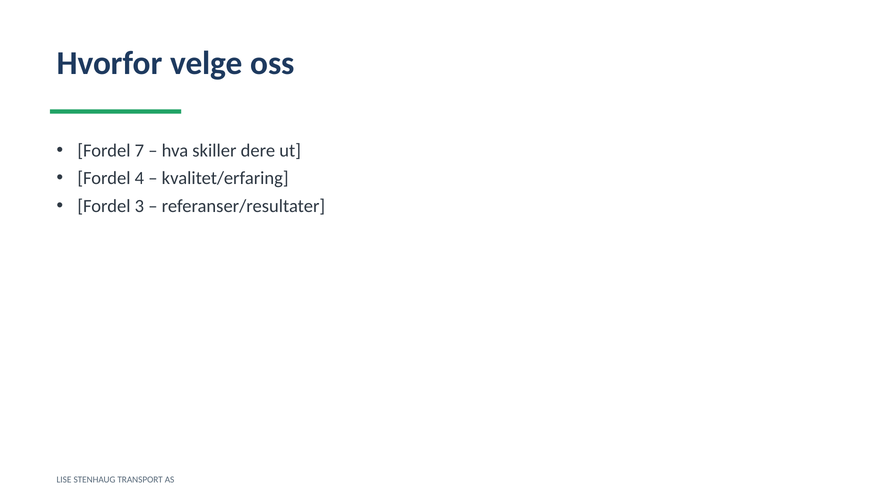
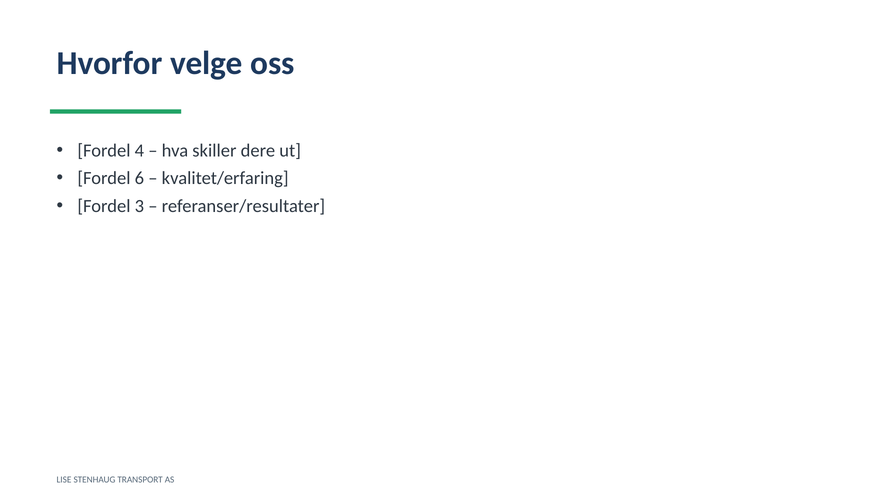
7: 7 -> 4 (139, 151)
4: 4 -> 6 (139, 178)
